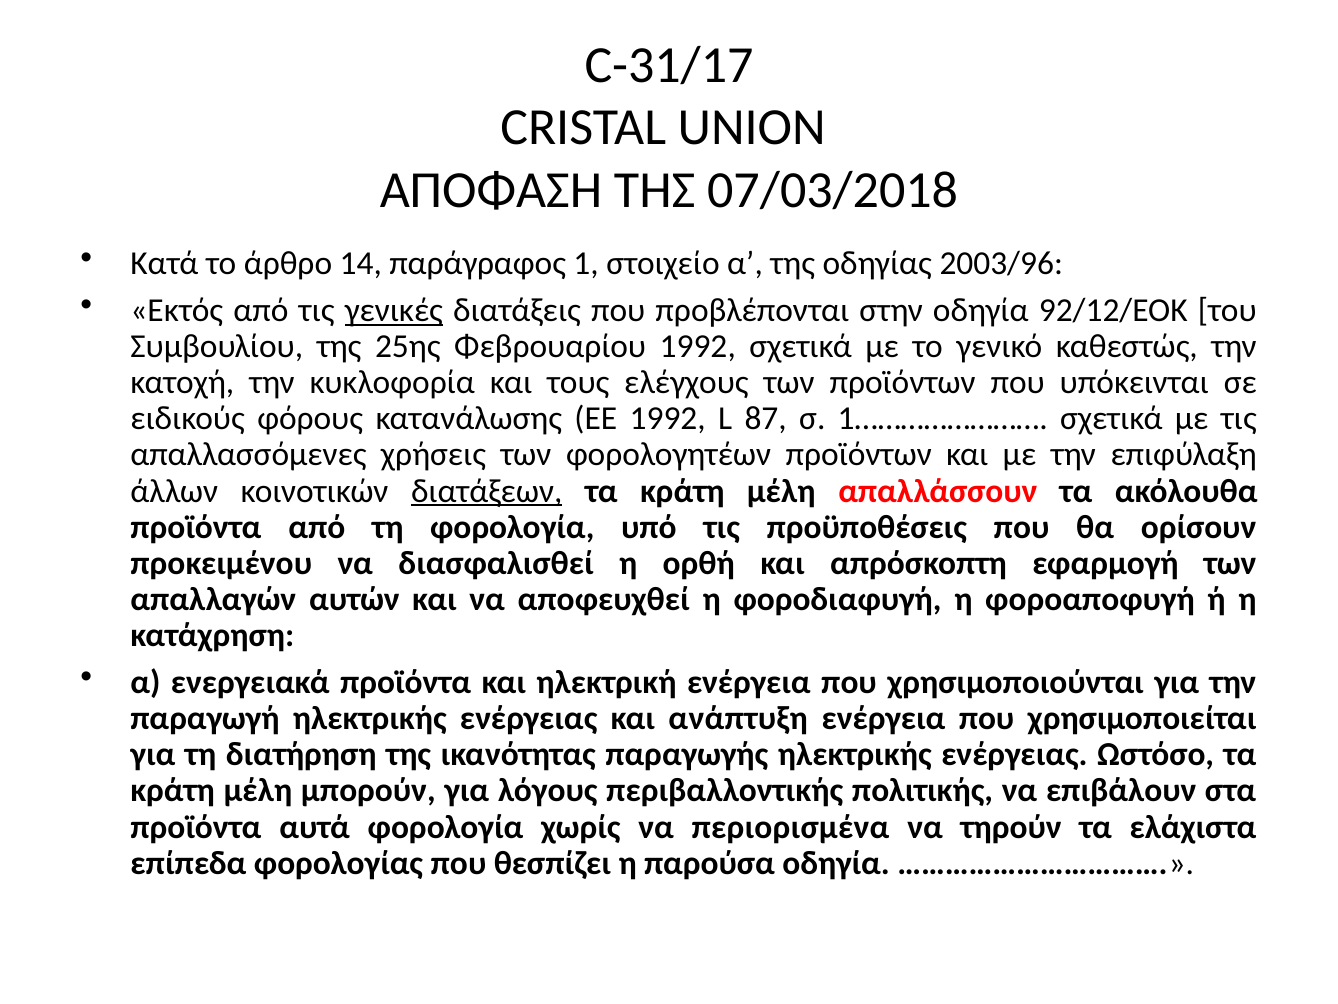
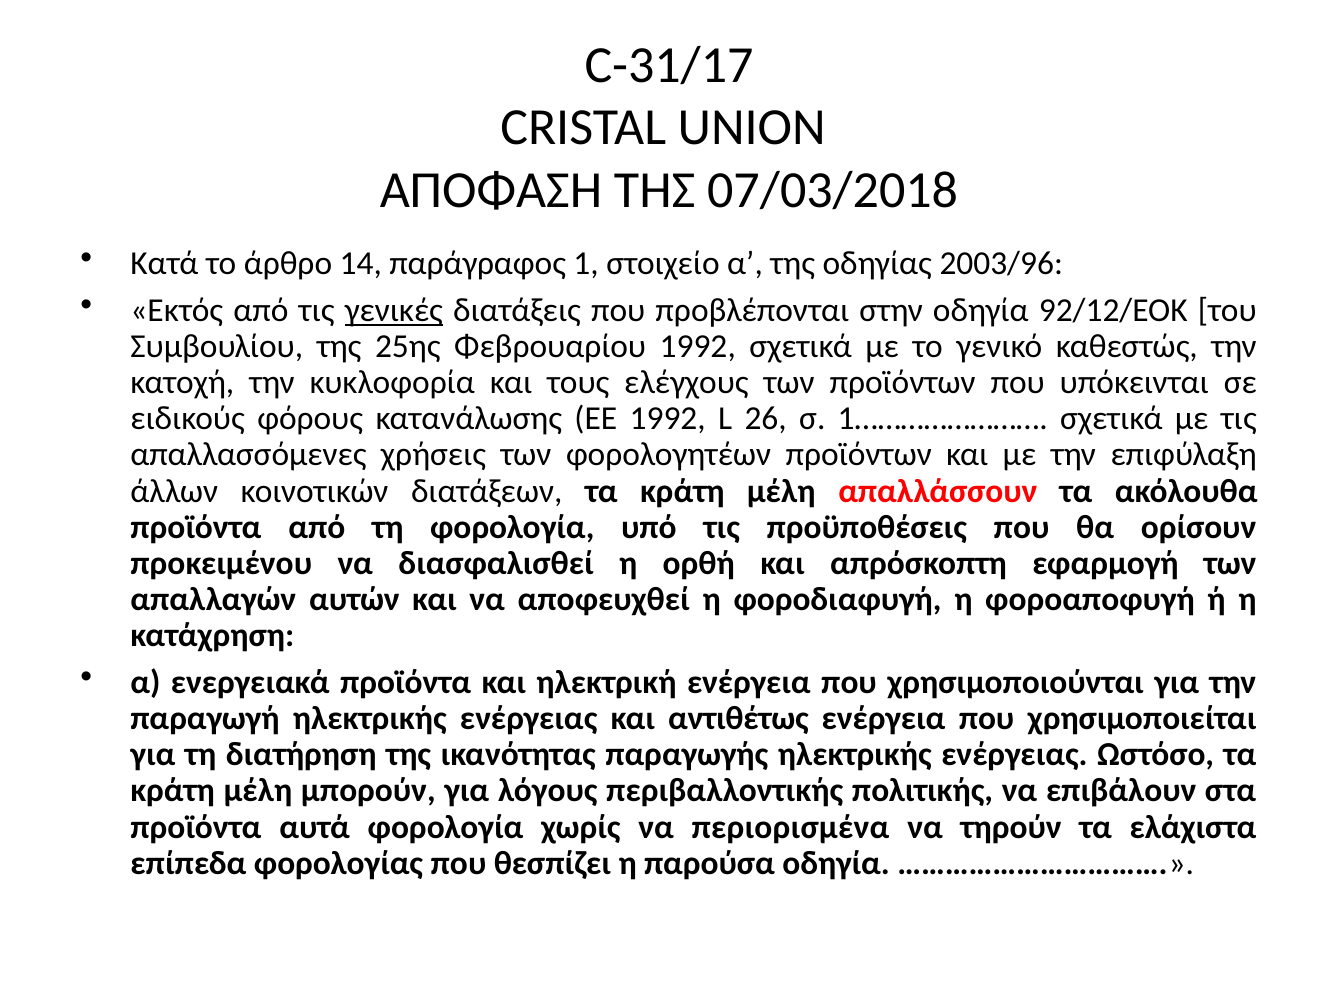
87: 87 -> 26 (766, 418)
διατάξεων underline: present -> none (487, 491)
ανάπτυξη: ανάπτυξη -> αντιθέτως (738, 718)
